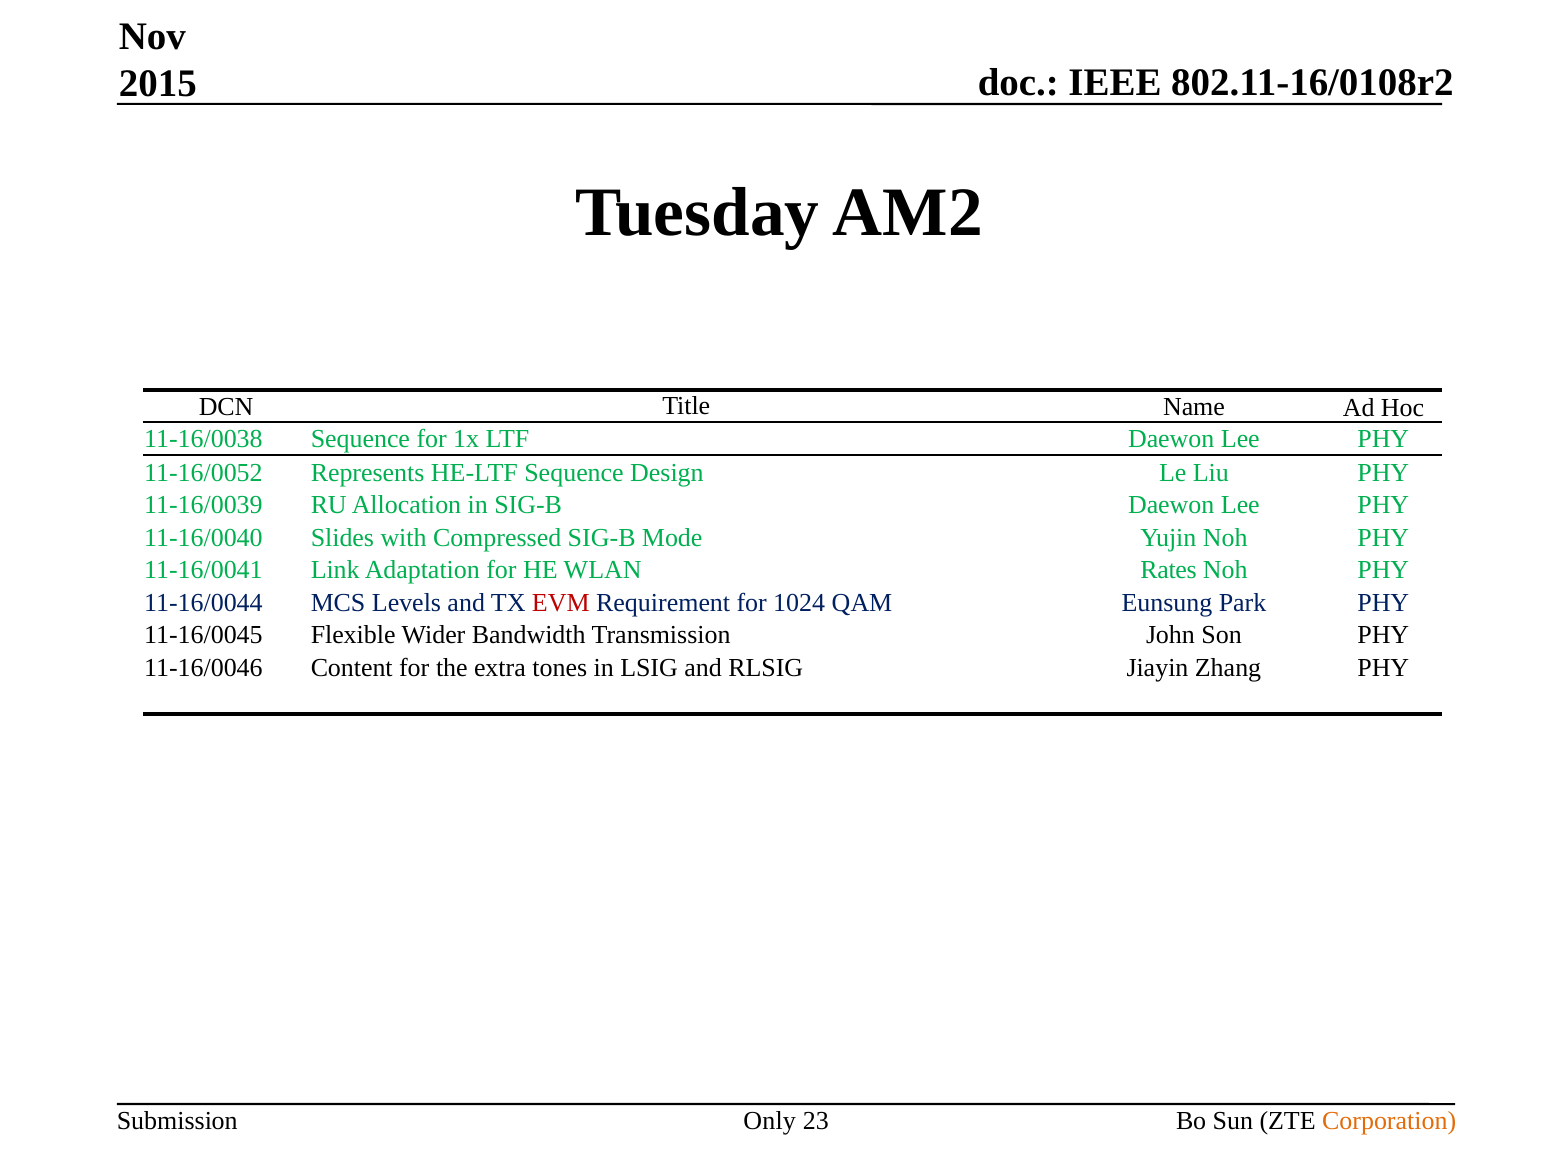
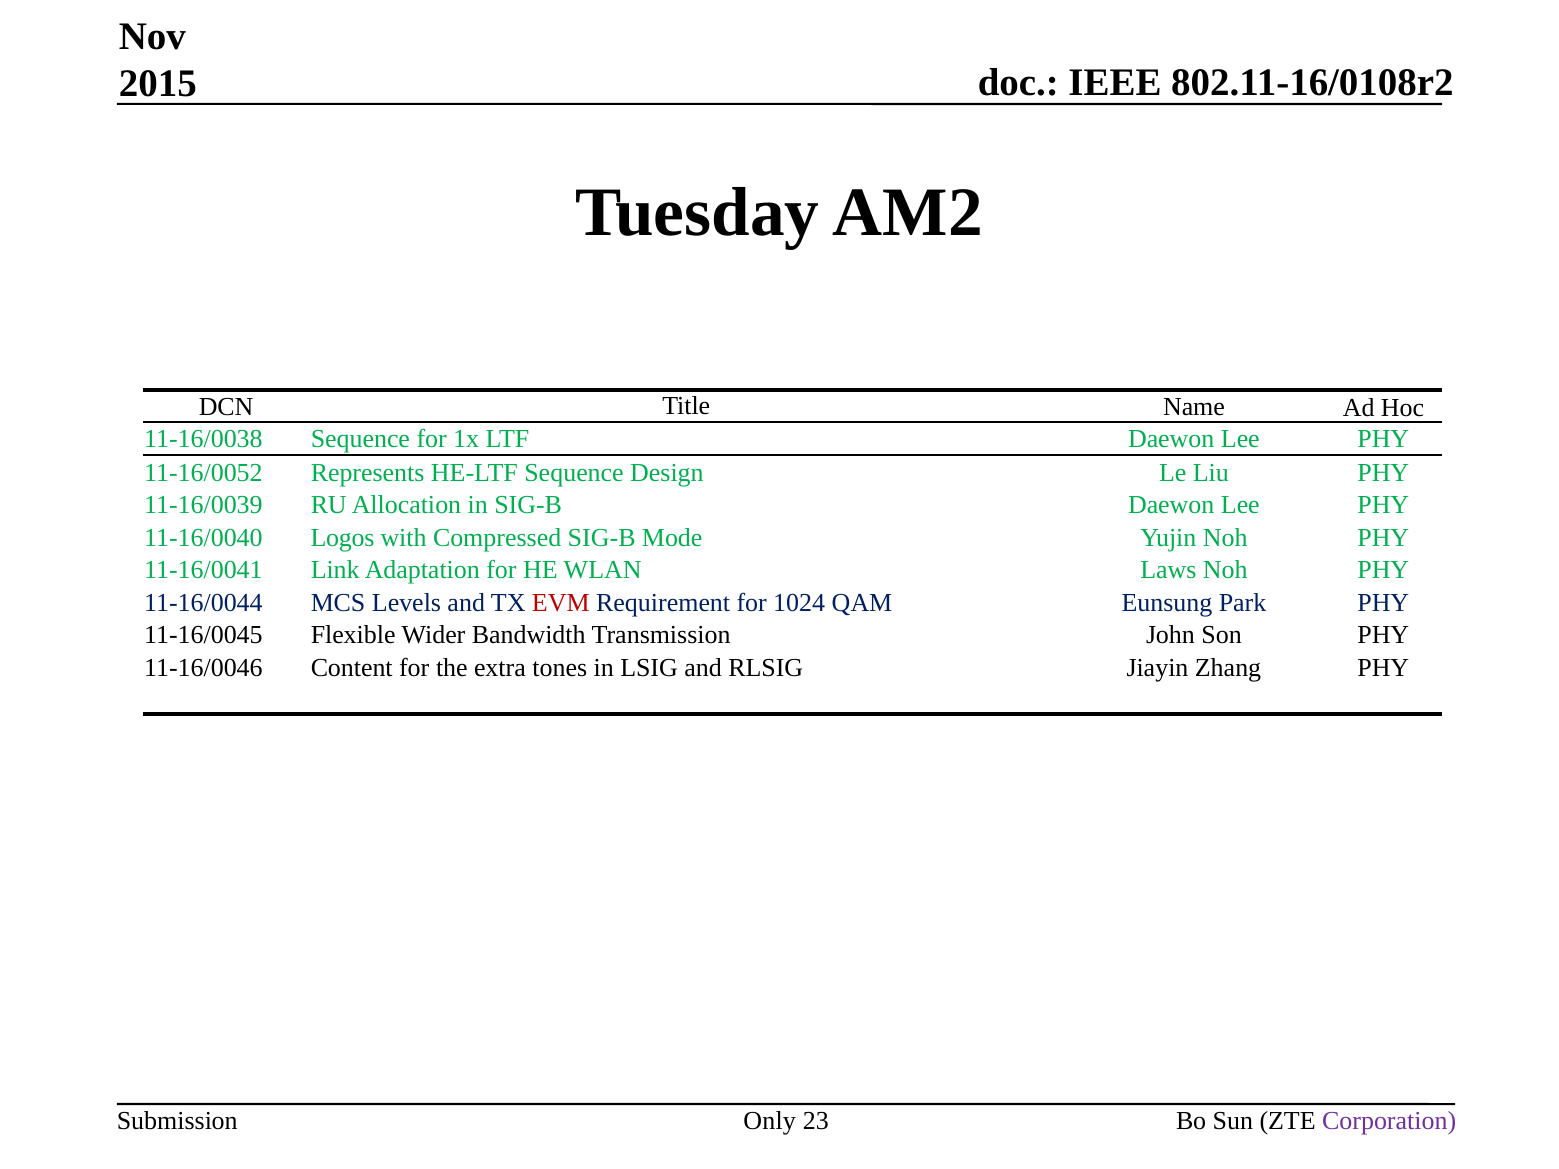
Slides: Slides -> Logos (343, 538)
Rates: Rates -> Laws (1168, 570)
Corporation colour: orange -> purple (1389, 1121)
